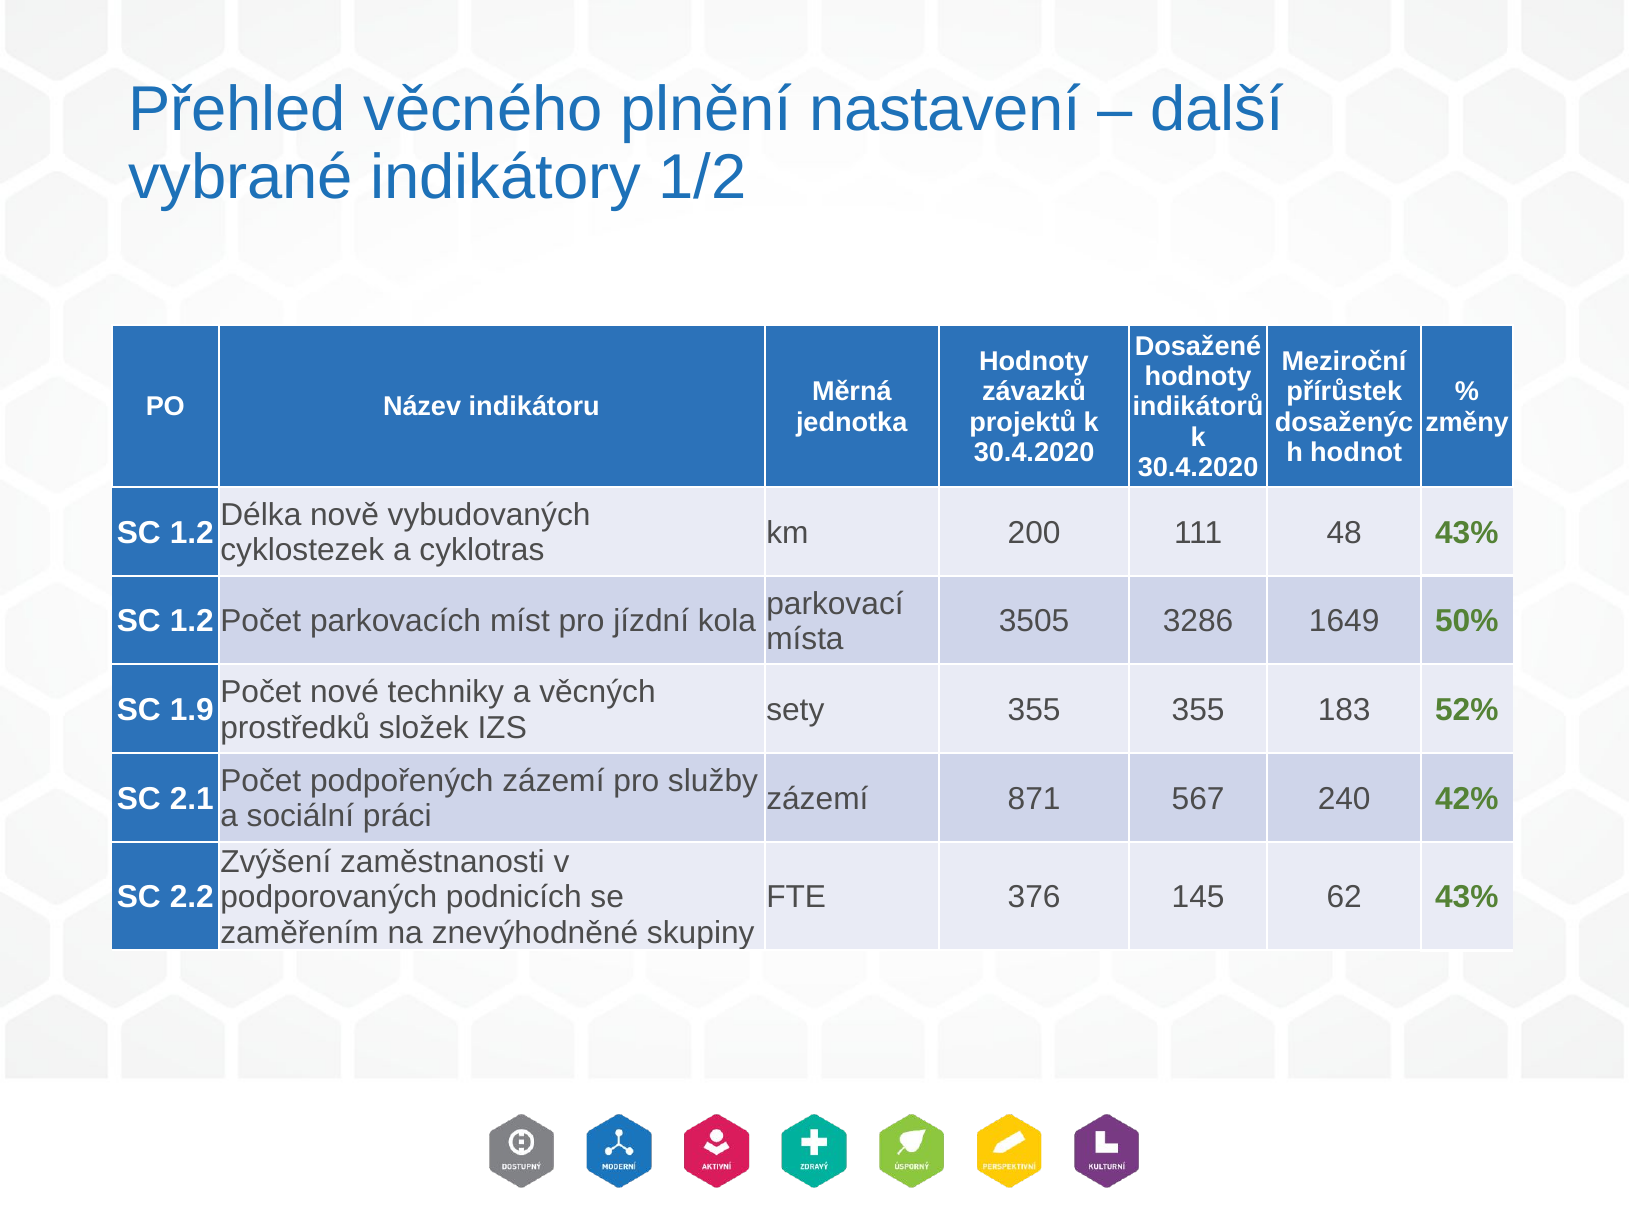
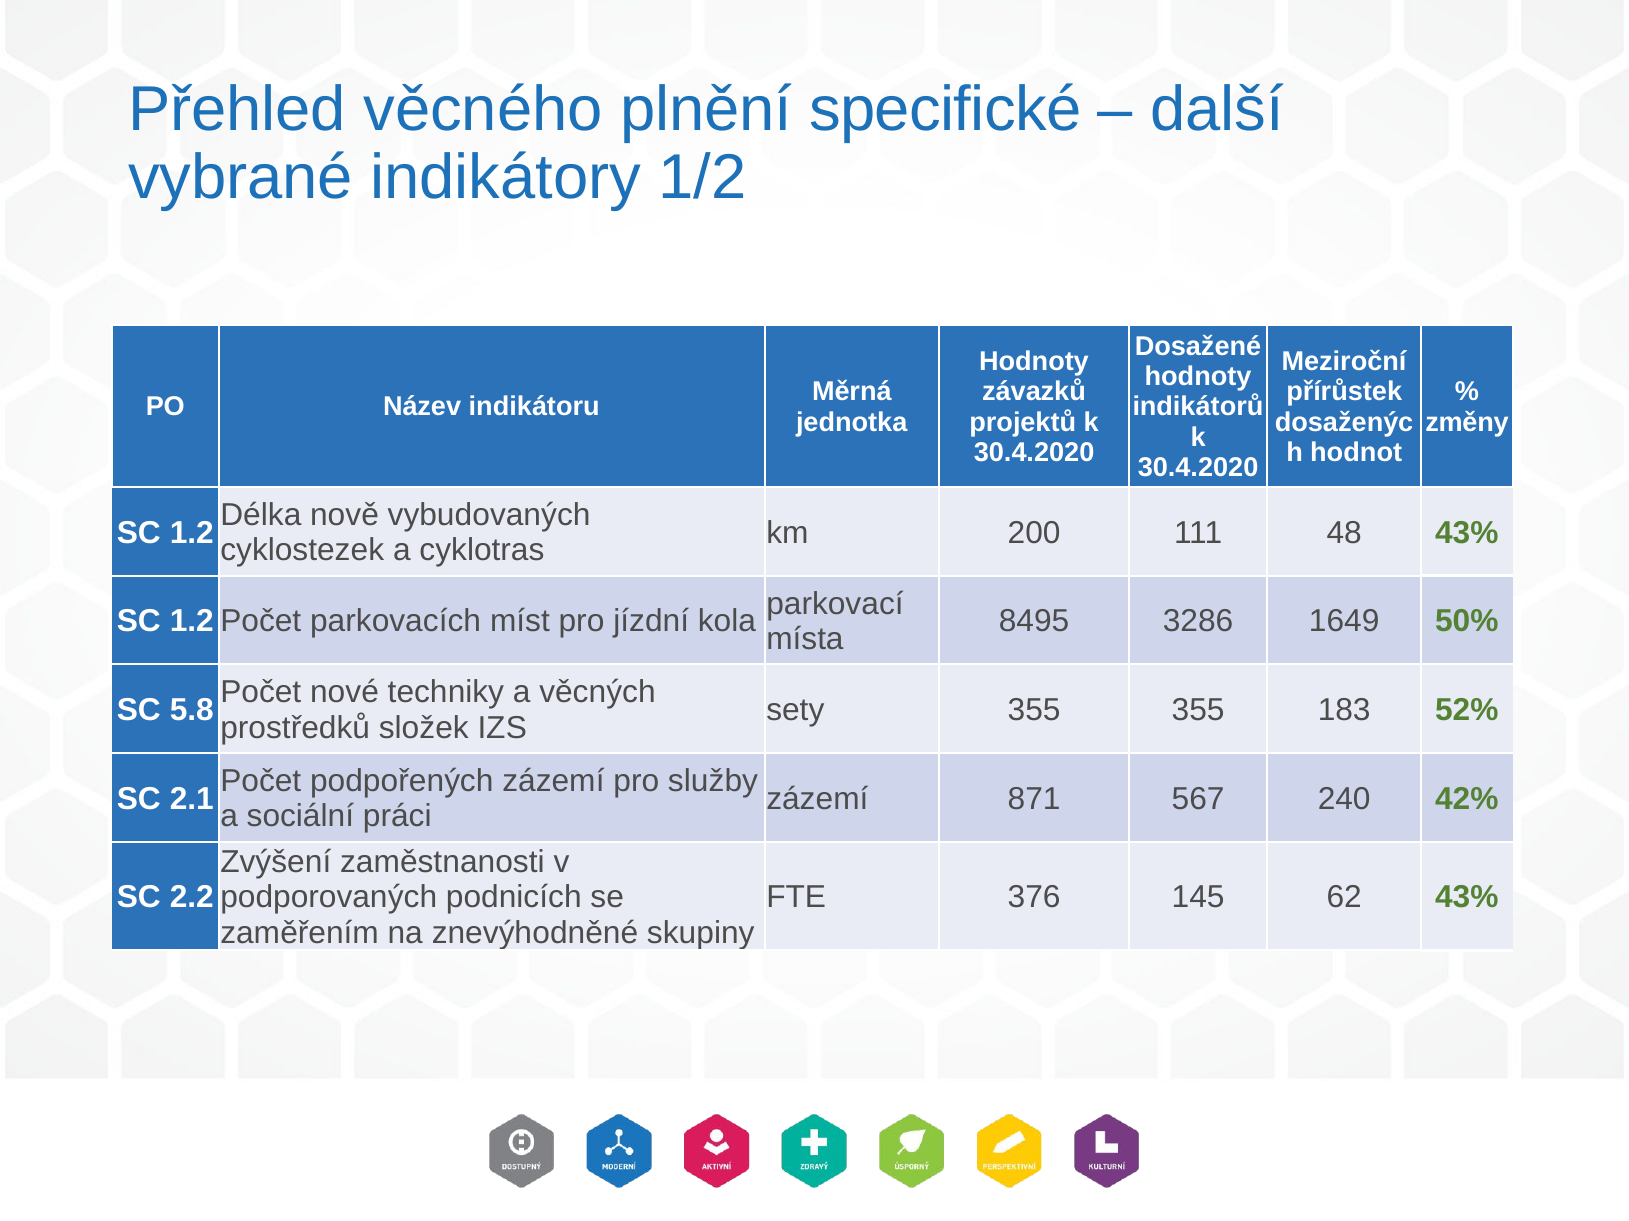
nastavení: nastavení -> specifické (945, 109)
3505: 3505 -> 8495 (1034, 622)
1.9: 1.9 -> 5.8 (192, 710)
